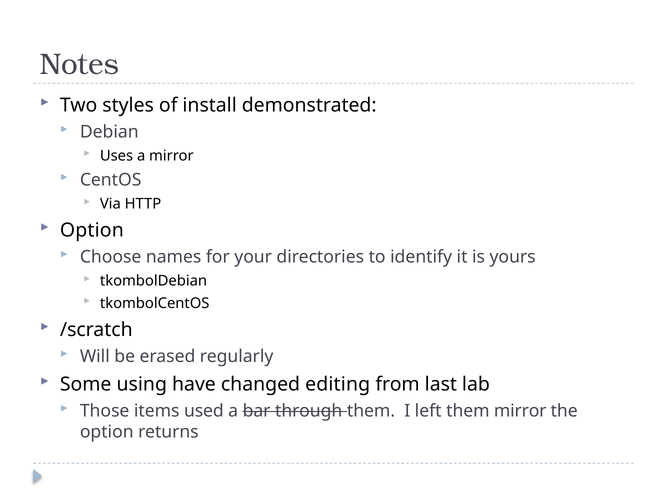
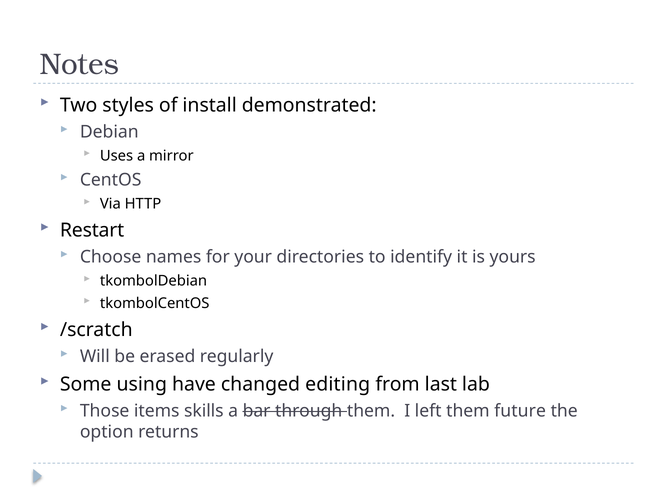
Option: Option -> Restart (92, 230)
used: used -> skills (204, 411)
them mirror: mirror -> future (520, 411)
